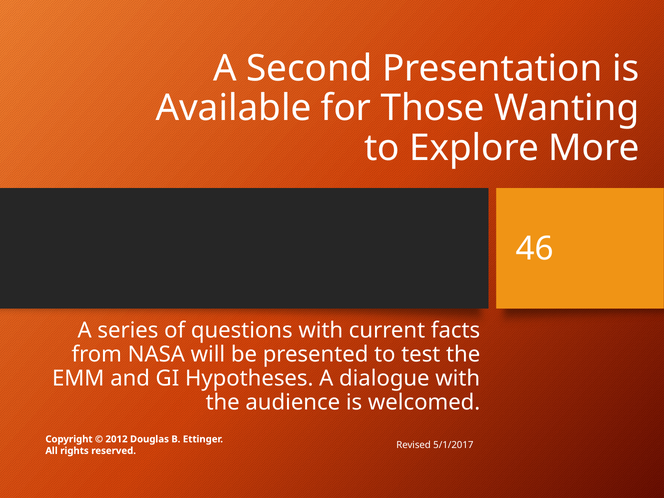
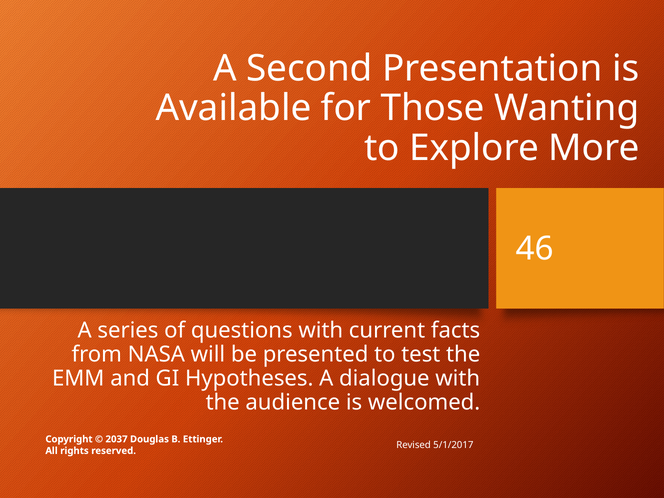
2012: 2012 -> 2037 (117, 439)
